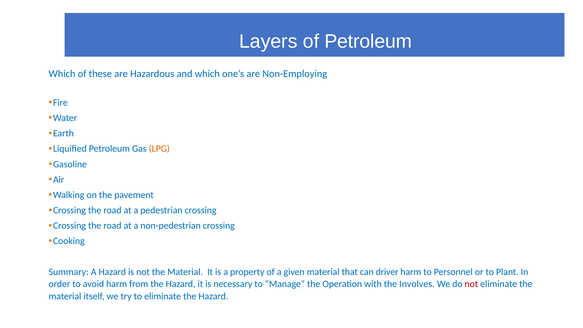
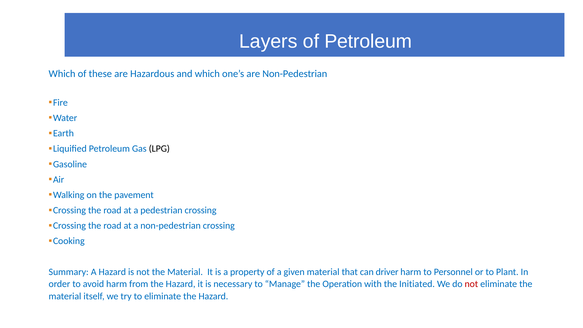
are Non-Employing: Non-Employing -> Non-Pedestrian (295, 74)
LPG colour: orange -> black (159, 149)
Involves: Involves -> Initiated (417, 284)
